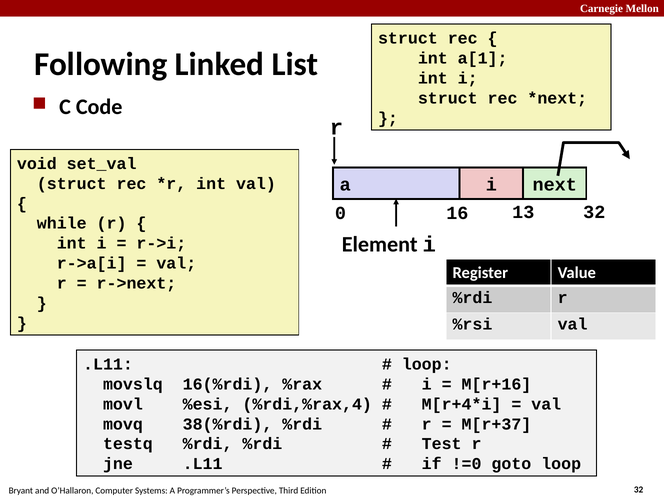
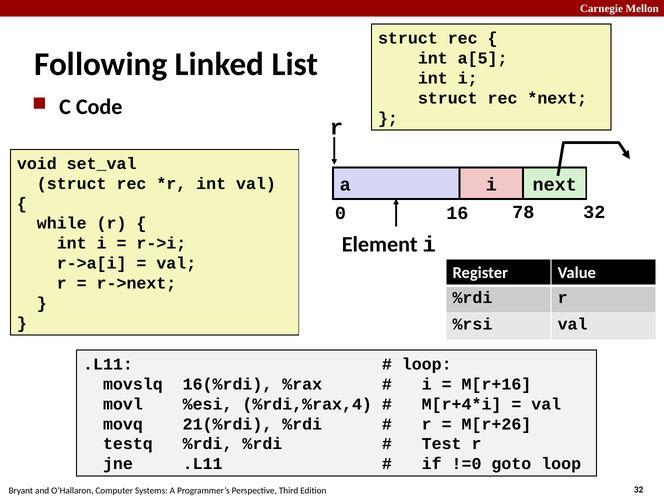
a[1: a[1 -> a[5 (483, 58)
13: 13 -> 78 (523, 212)
38(%rdi: 38(%rdi -> 21(%rdi (228, 424)
M[r+37: M[r+37 -> M[r+26 (496, 424)
